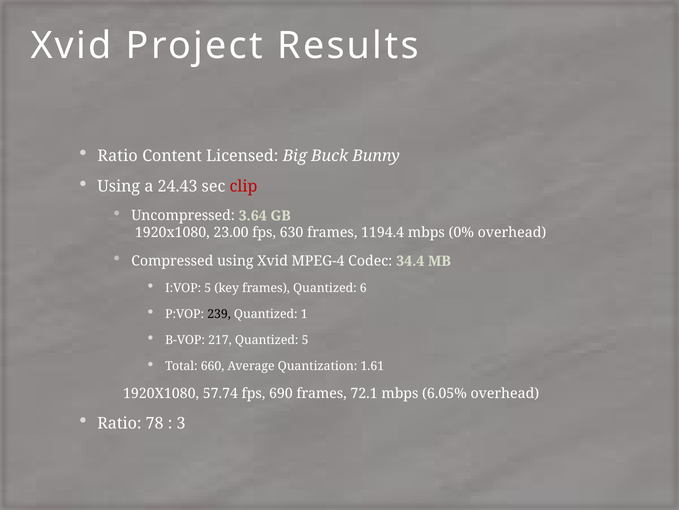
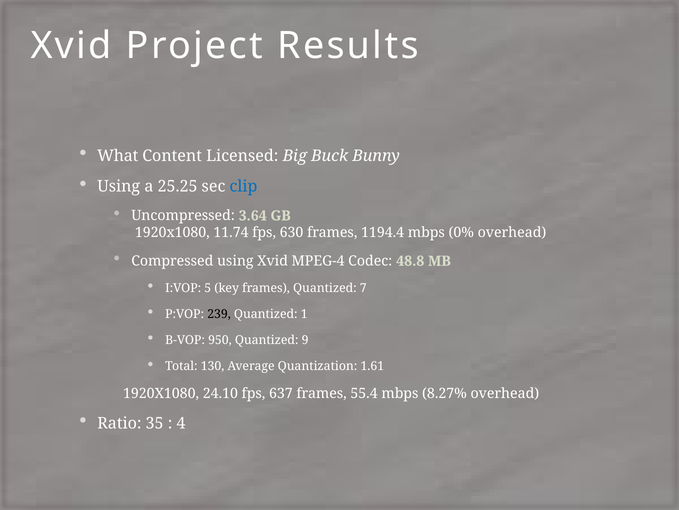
Ratio: Ratio -> What (118, 156)
24.43: 24.43 -> 25.25 (178, 186)
clip colour: red -> blue (243, 186)
23.00: 23.00 -> 11.74 (231, 232)
34.4: 34.4 -> 48.8 (410, 261)
6: 6 -> 7 (363, 288)
217: 217 -> 950 (220, 340)
Quantized 5: 5 -> 9 (305, 340)
660: 660 -> 130 (213, 366)
57.74: 57.74 -> 24.10 (220, 393)
690: 690 -> 637 (281, 393)
72.1: 72.1 -> 55.4 (364, 393)
6.05%: 6.05% -> 8.27% (444, 393)
78: 78 -> 35 (155, 423)
3: 3 -> 4 (181, 423)
